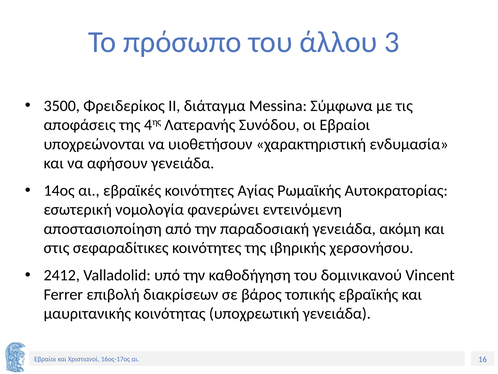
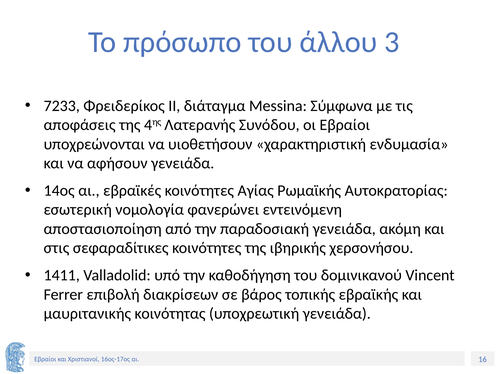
3500: 3500 -> 7233 (62, 106)
2412: 2412 -> 1411 (62, 275)
